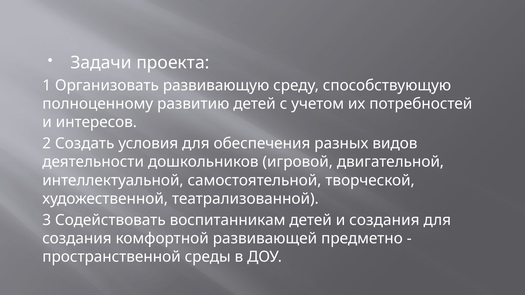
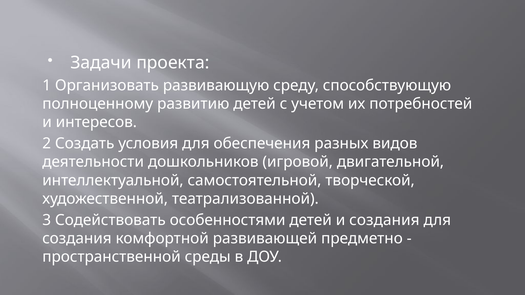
воспитанникам: воспитанникам -> особенностями (228, 220)
